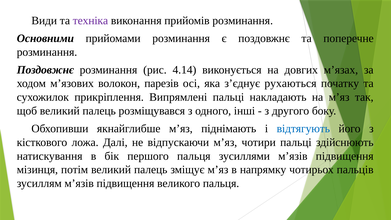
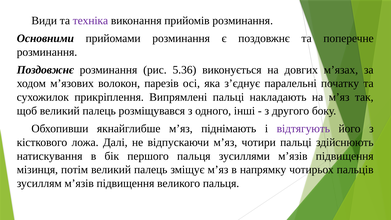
4.14: 4.14 -> 5.36 (184, 70)
рухаються: рухаються -> паралельні (291, 83)
відтягують colour: blue -> purple (303, 129)
